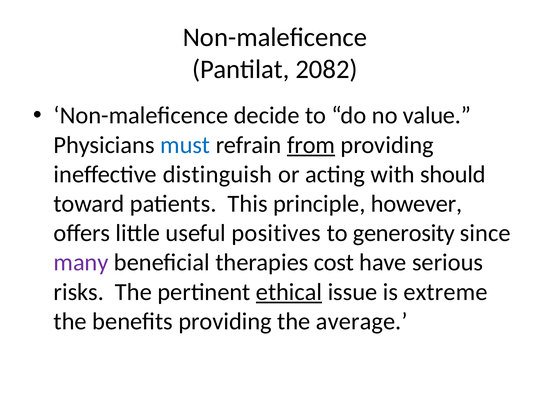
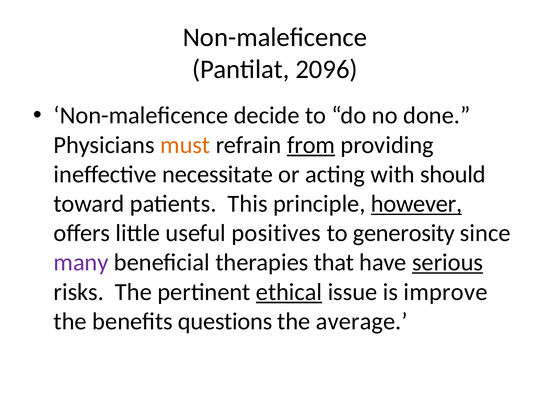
2082: 2082 -> 2096 (327, 69)
value: value -> done (437, 115)
must colour: blue -> orange (185, 145)
distinguish: distinguish -> necessitate (218, 174)
however underline: none -> present (416, 203)
cost: cost -> that (334, 262)
serious underline: none -> present (448, 262)
extreme: extreme -> improve (446, 292)
benefits providing: providing -> questions (225, 321)
